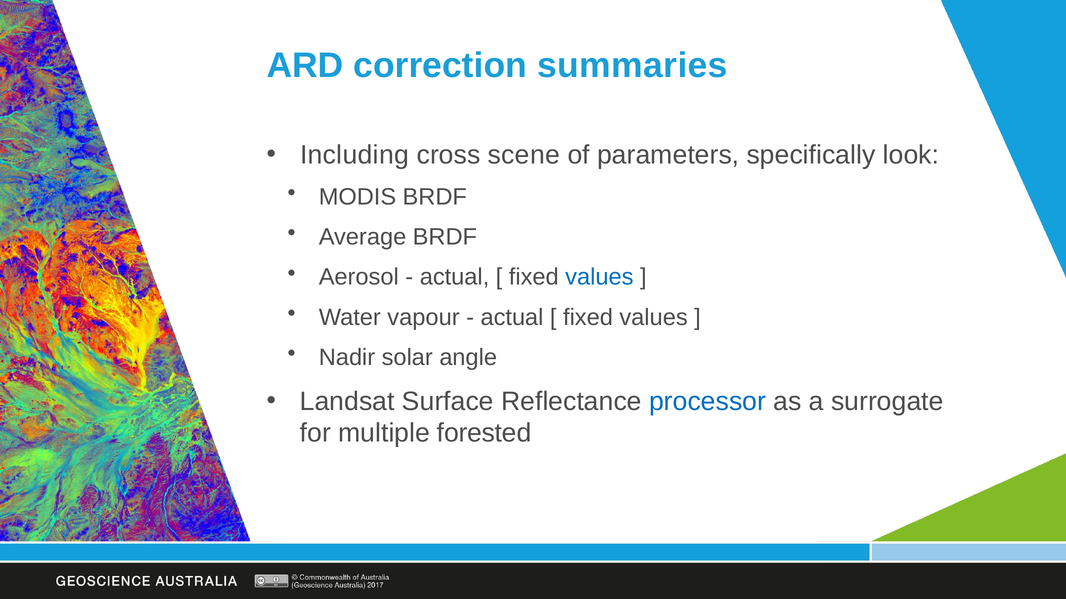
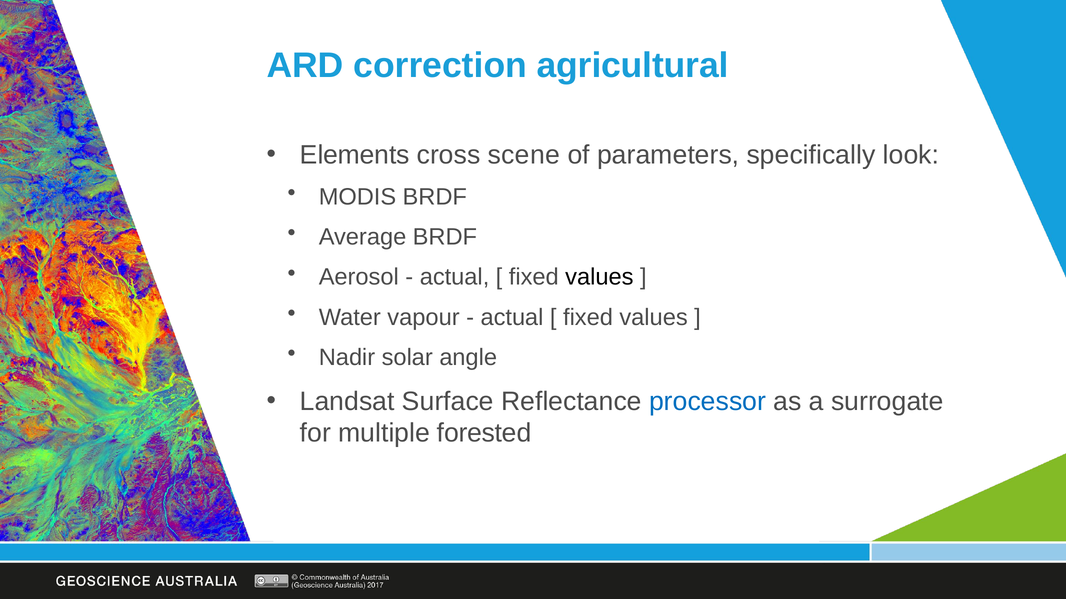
summaries: summaries -> agricultural (633, 66)
Including: Including -> Elements (355, 155)
values colour: blue -> black (599, 277)
